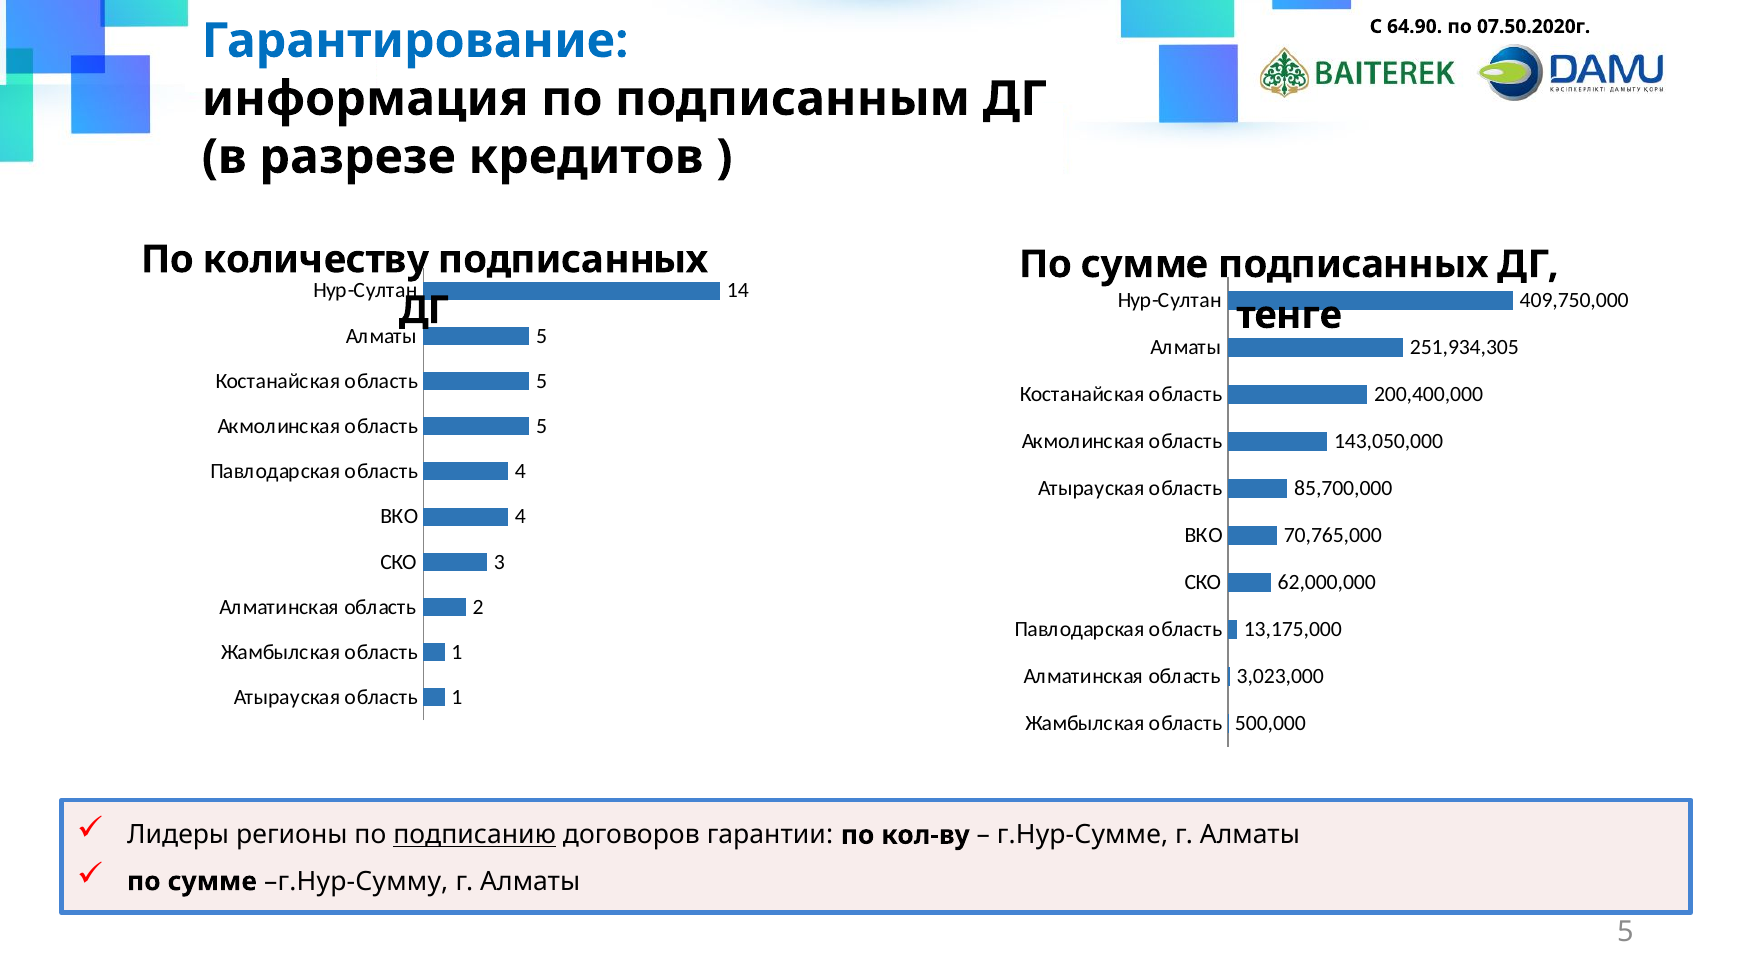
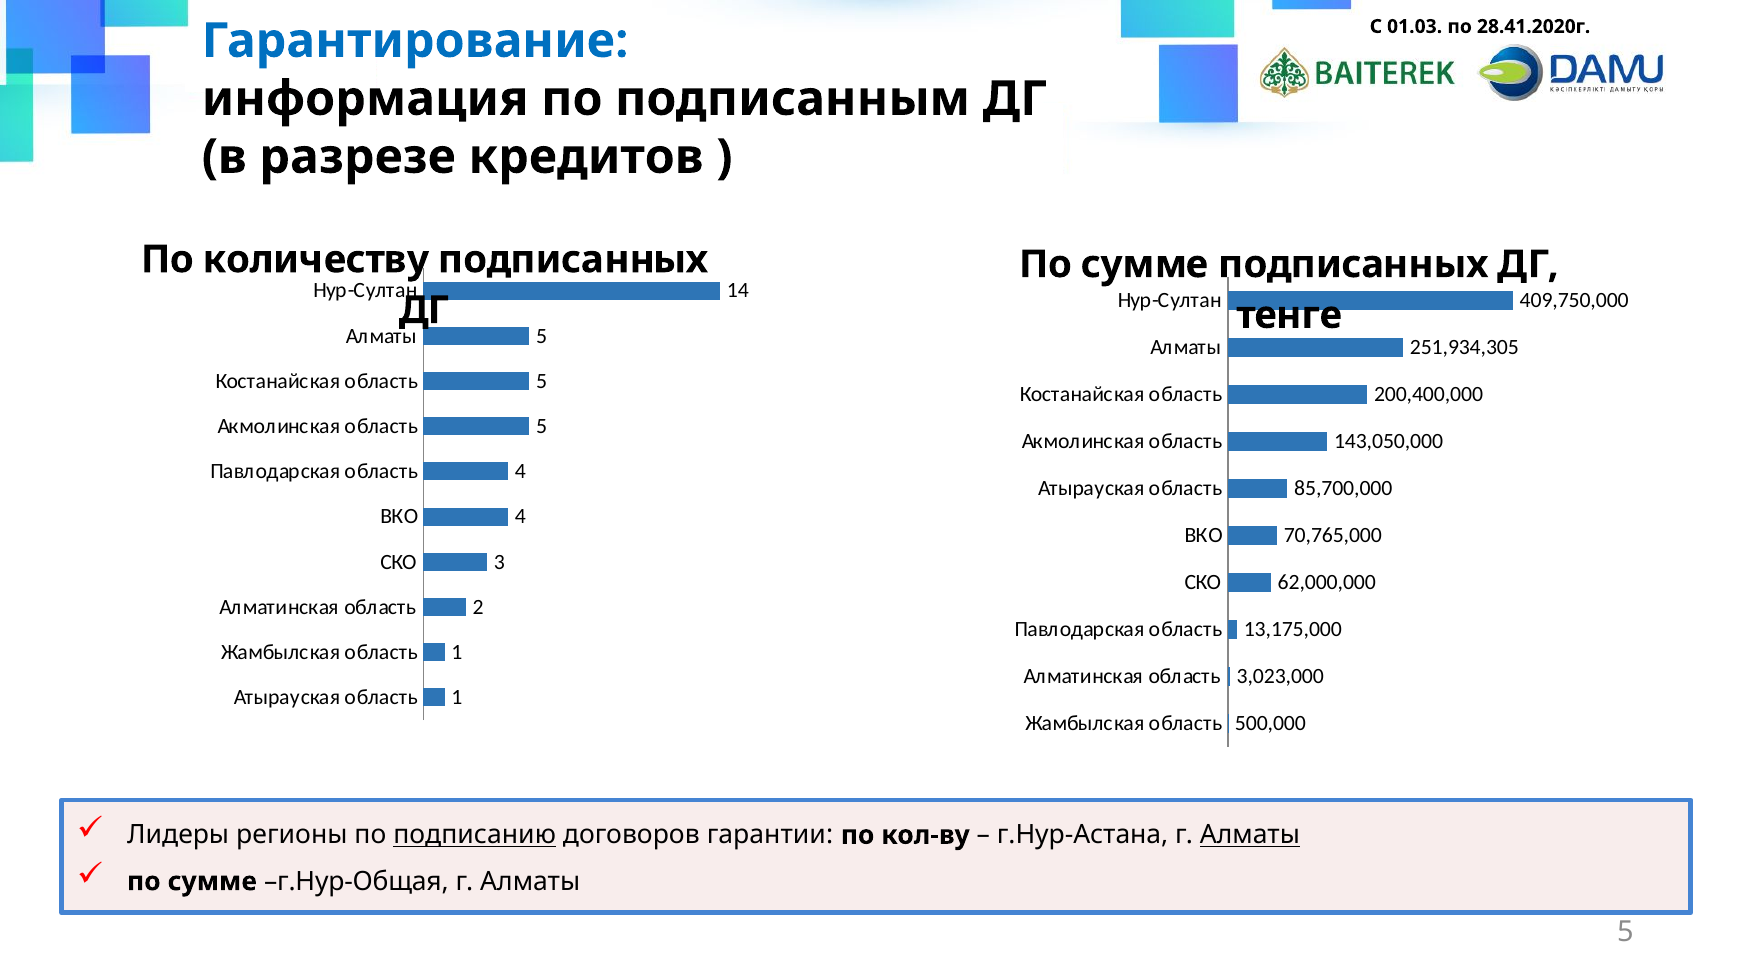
64.90: 64.90 -> 01.03 (1415, 27)
07.50.2020г: 07.50.2020г -> 28.41.2020г (1534, 27)
г.Нур-Сумме: г.Нур-Сумме -> г.Нур-Астана (1083, 835)
Алматы underline: none -> present (1250, 835)
г.Нур-Сумму: г.Нур-Сумму -> г.Нур-Общая (356, 881)
